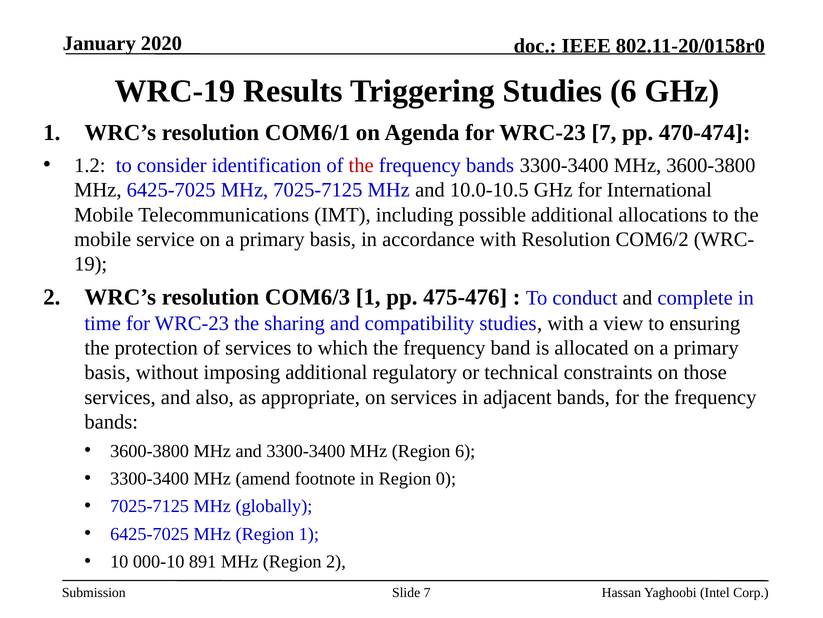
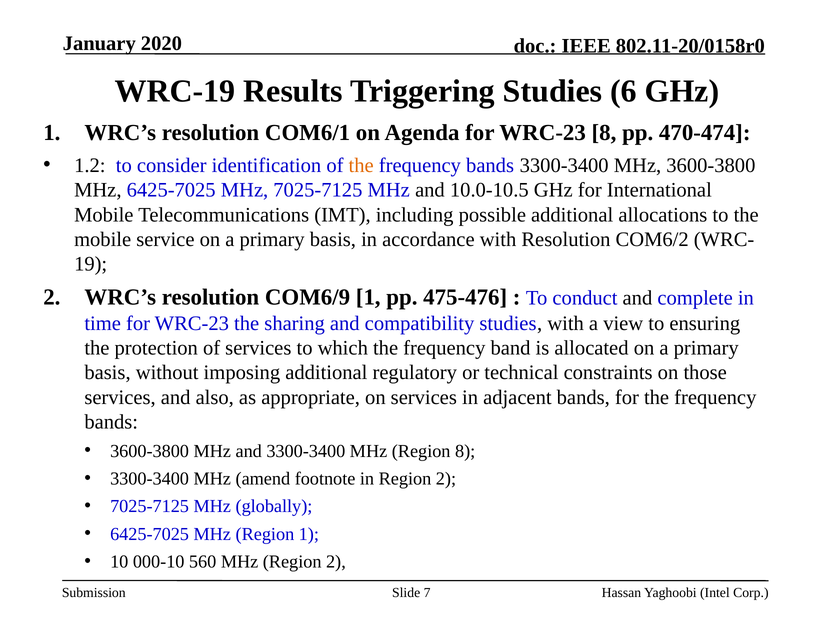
WRC-23 7: 7 -> 8 (604, 132)
the colour: red -> orange (361, 165)
COM6/3: COM6/3 -> COM6/9 (308, 297)
Region 6: 6 -> 8 (465, 450)
in Region 0: 0 -> 2 (446, 478)
891: 891 -> 560 (203, 561)
